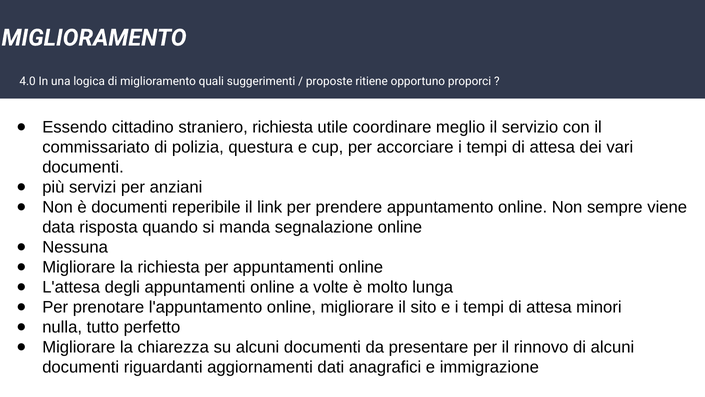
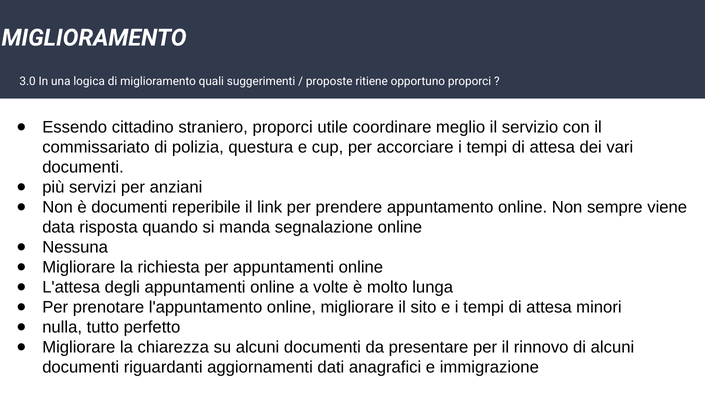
4.0: 4.0 -> 3.0 (28, 81)
straniero richiesta: richiesta -> proporci (283, 127)
